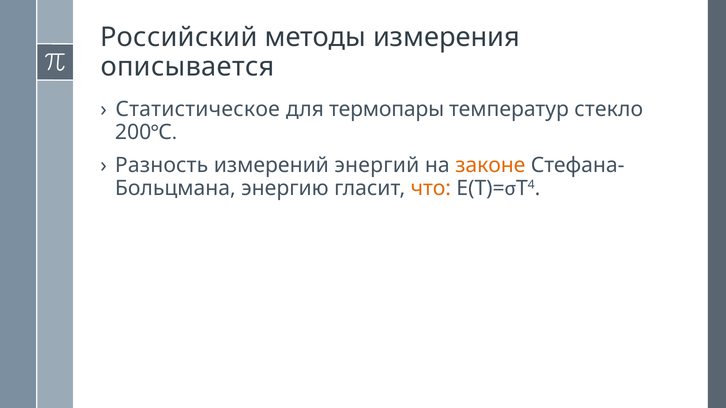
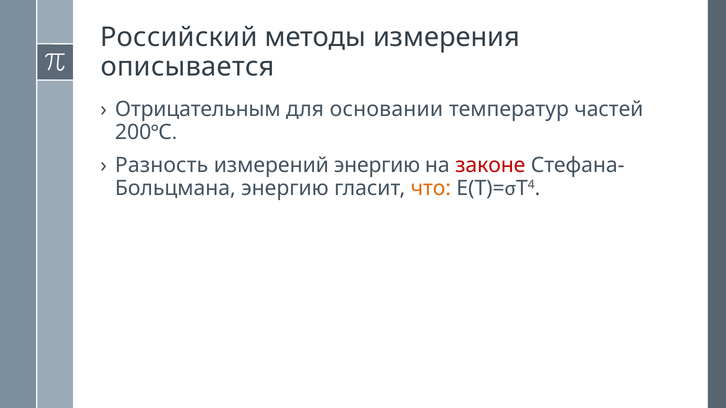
Статистическое: Статистическое -> Отрицательным (198, 109)
термопары: термопары -> основании (386, 109)
стекло: стекло -> частей (609, 109)
измерений энергий: энергий -> энергию (377, 166)
законе colour: orange -> red (490, 166)
